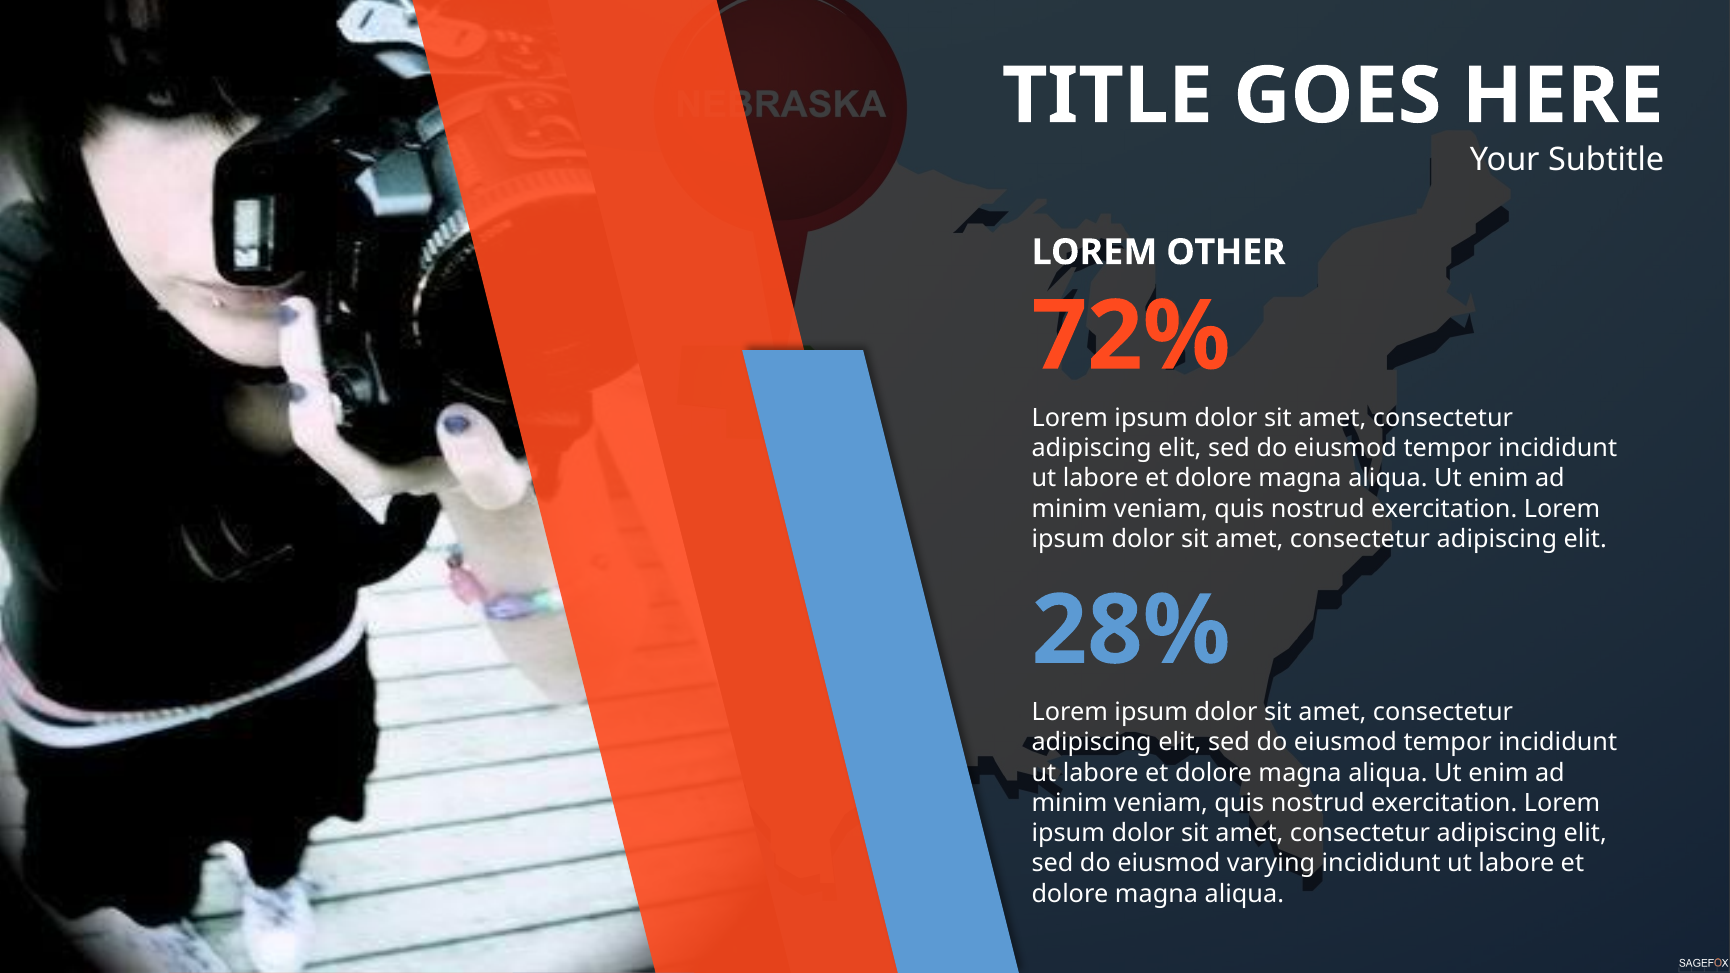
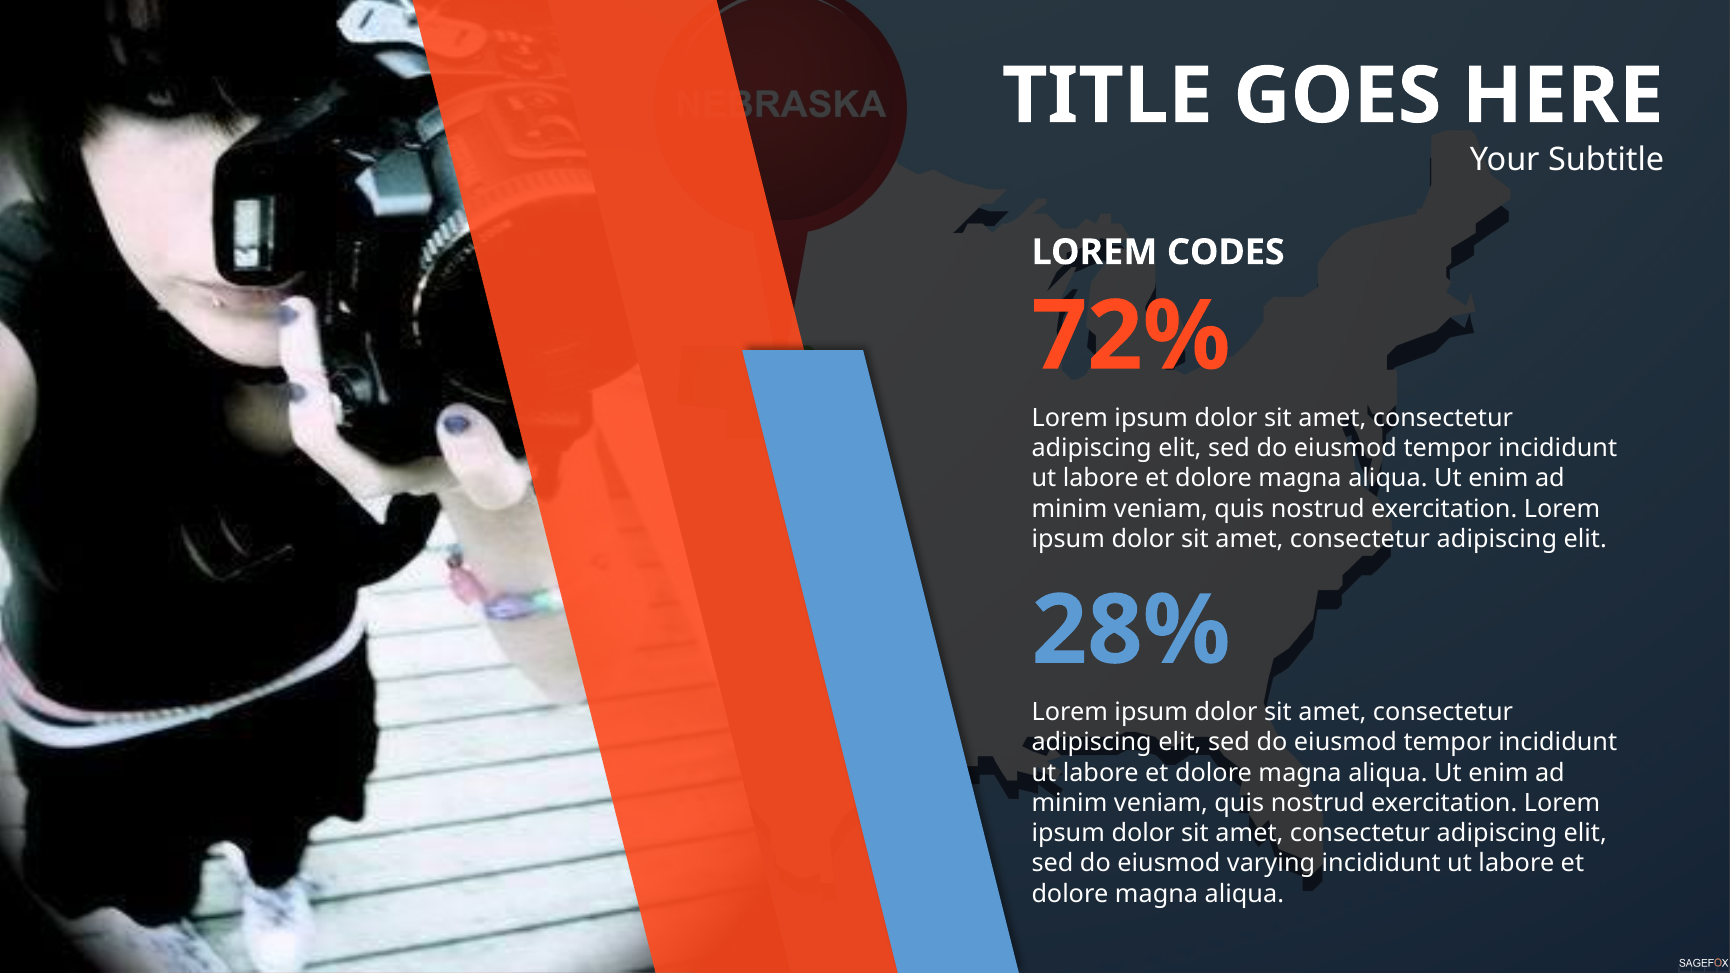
OTHER: OTHER -> CODES (1226, 252)
